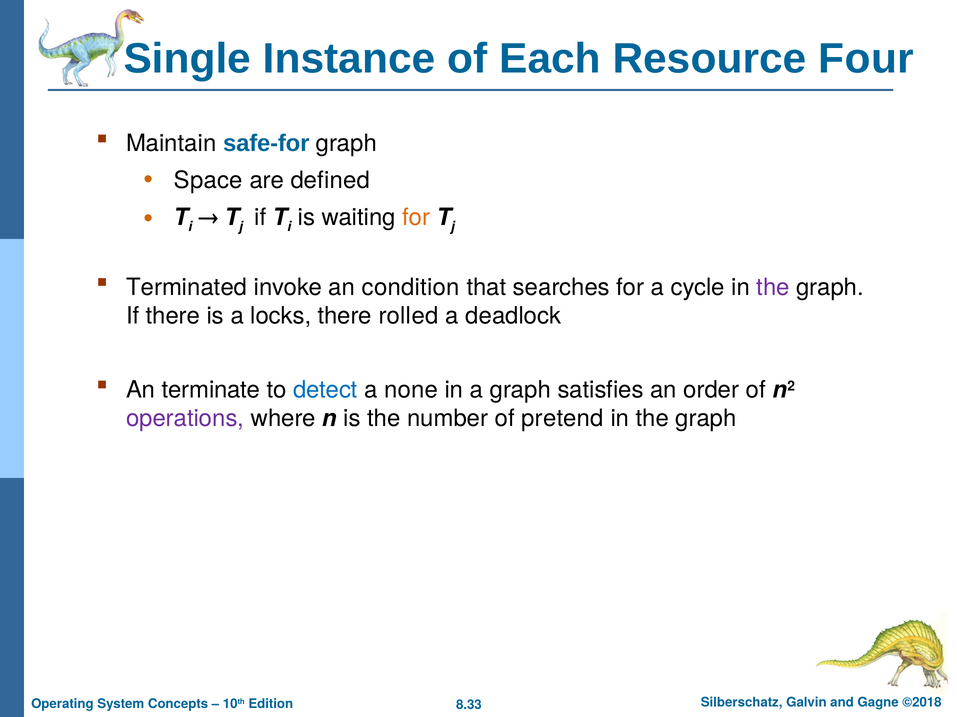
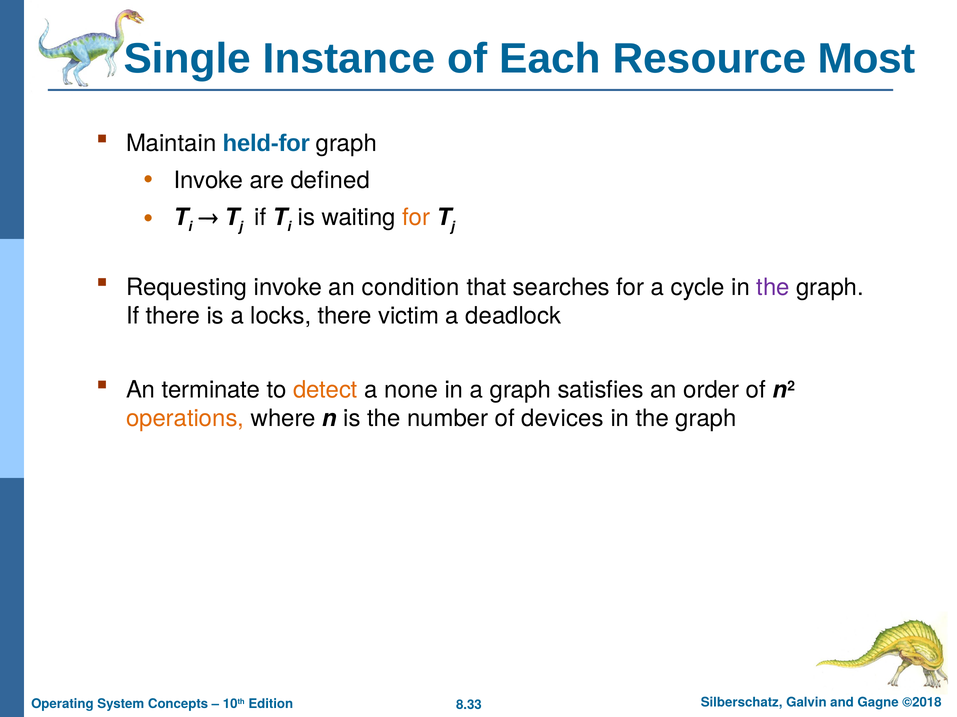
Four: Four -> Most (867, 59)
safe-for: safe-for -> held-for (266, 144)
Space: Space -> Invoke (209, 181)
Terminated: Terminated -> Requesting (187, 287)
rolled: rolled -> victim (409, 316)
detect colour: blue -> orange (325, 390)
operations colour: purple -> orange (185, 419)
pretend: pretend -> devices (563, 419)
